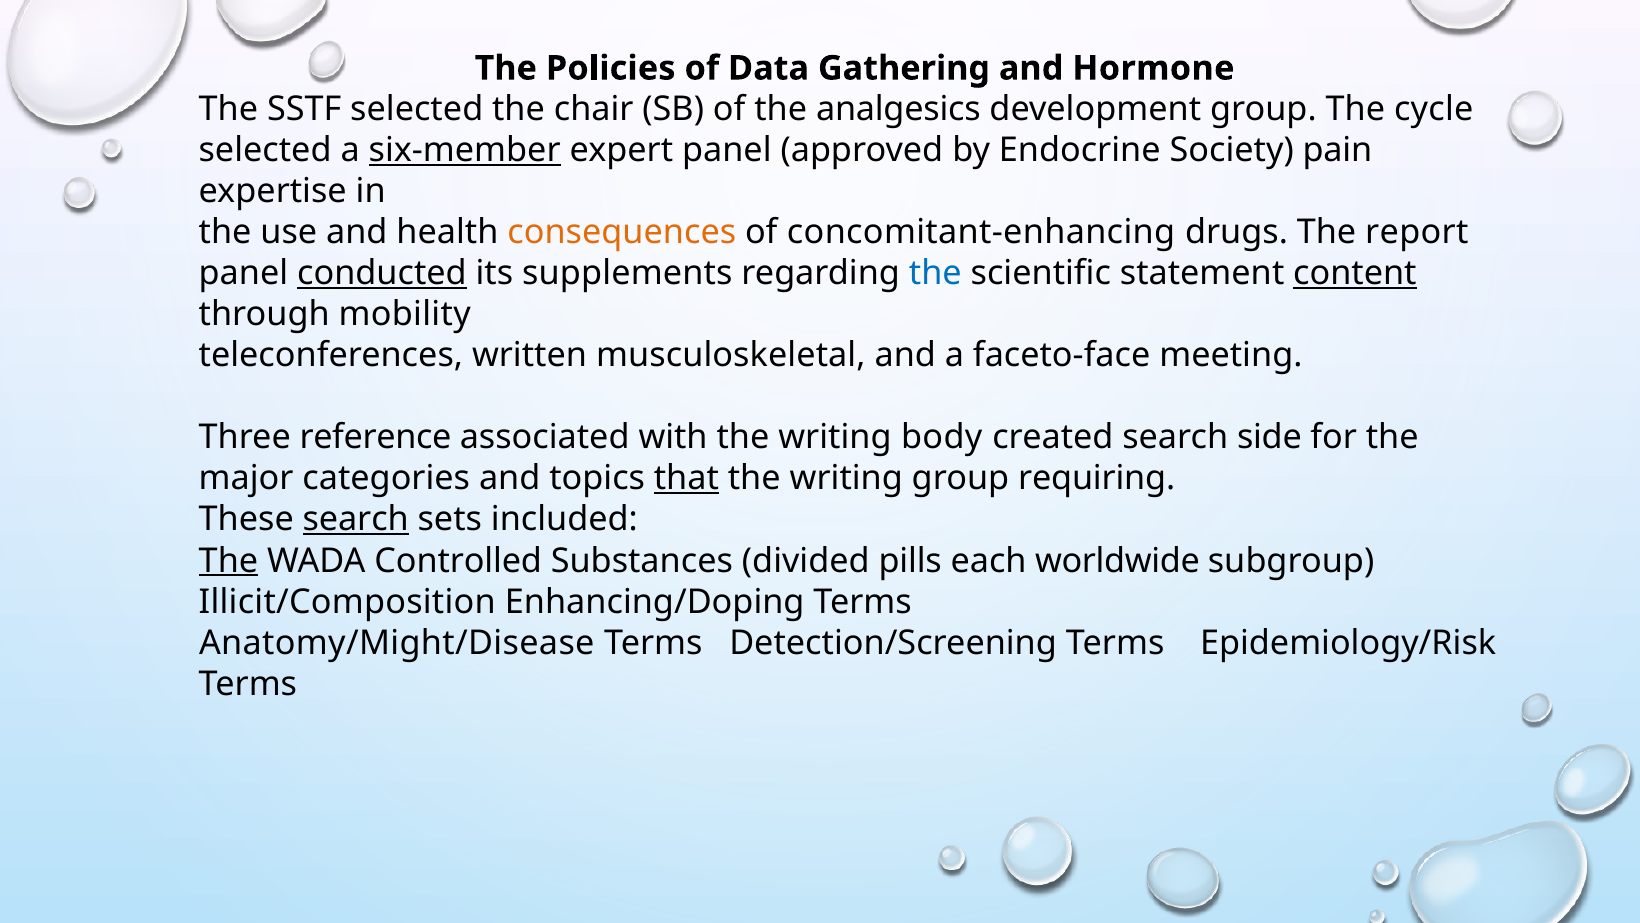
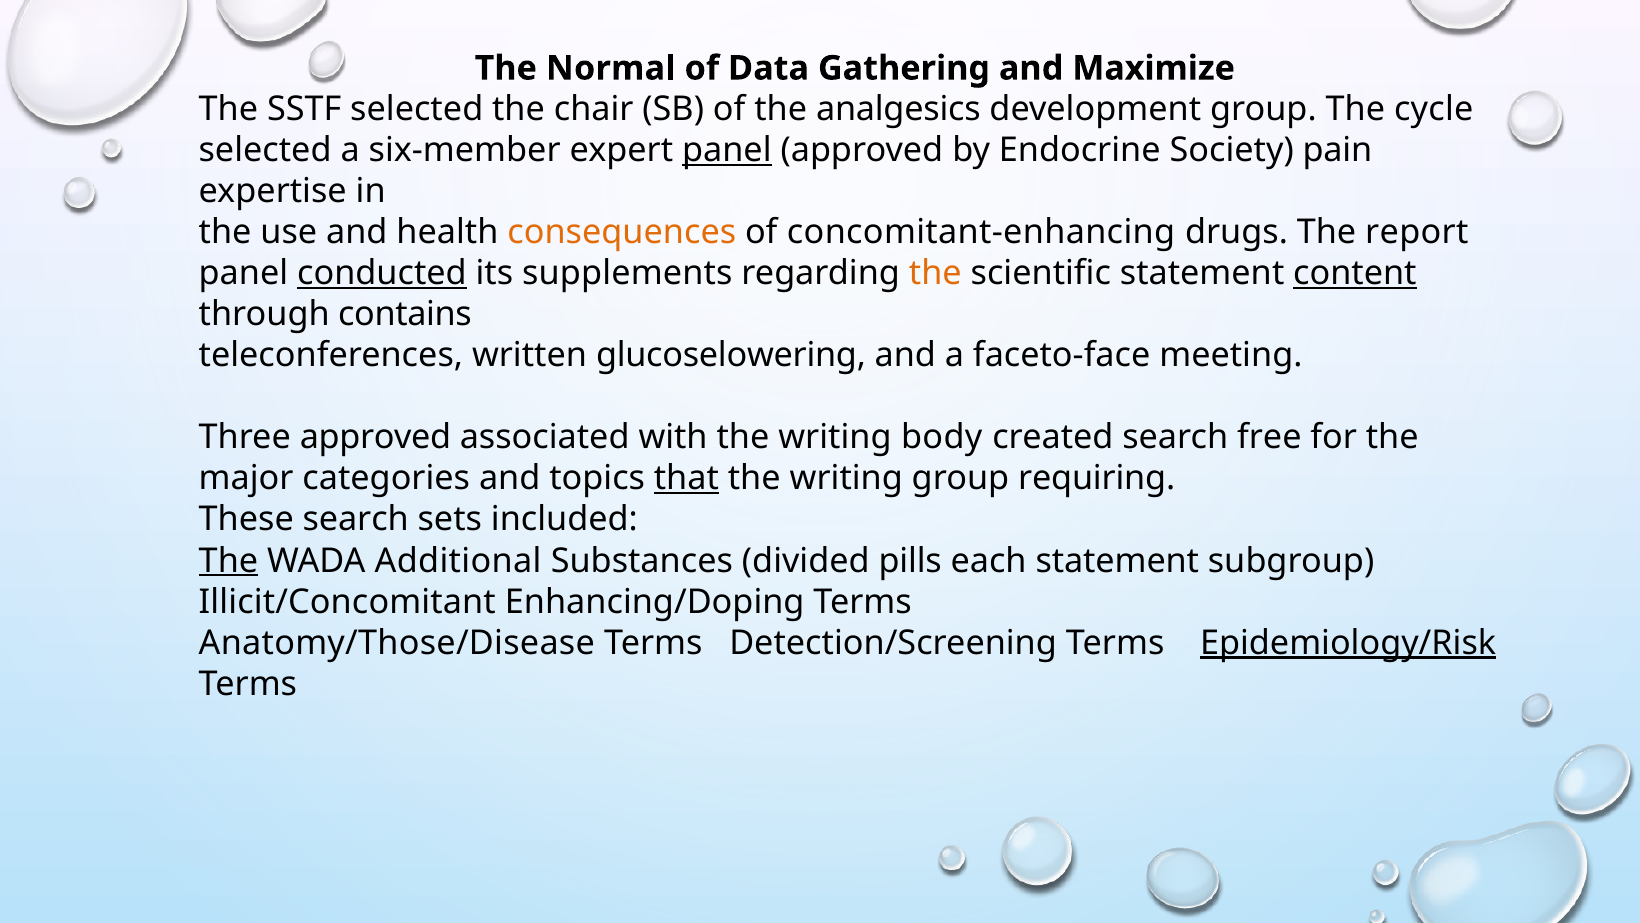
Policies: Policies -> Normal (611, 68)
Hormone: Hormone -> Maximize (1154, 68)
six-member underline: present -> none (465, 150)
panel underline: none -> present (727, 150)
the colour: blue -> orange (935, 273)
mobility: mobility -> contains (405, 314)
musculoskeletal: musculoskeletal -> glucoselowering (731, 355)
Three reference: reference -> approved (375, 437)
side: side -> free (1269, 437)
search underline: present -> none (356, 519)
Controlled: Controlled -> Additional (458, 560)
each worldwide: worldwide -> statement (1117, 560)
Illicit/Composition: Illicit/Composition -> Illicit/Concomitant (347, 601)
Anatomy/Might/Disease: Anatomy/Might/Disease -> Anatomy/Those/Disease (397, 642)
Epidemiology/Risk underline: none -> present (1348, 642)
